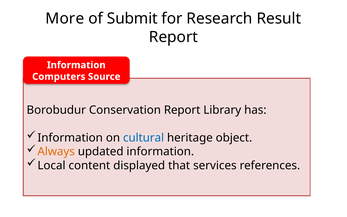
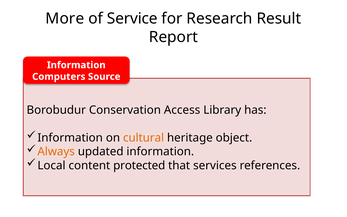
Submit: Submit -> Service (132, 19)
Conservation Report: Report -> Access (182, 110)
cultural colour: blue -> orange (144, 138)
displayed: displayed -> protected (139, 165)
